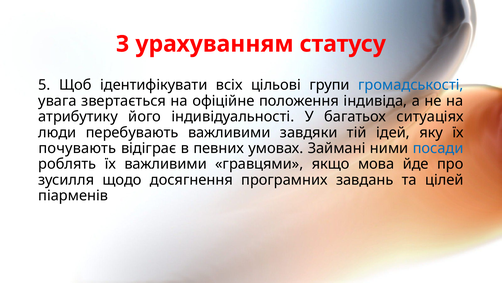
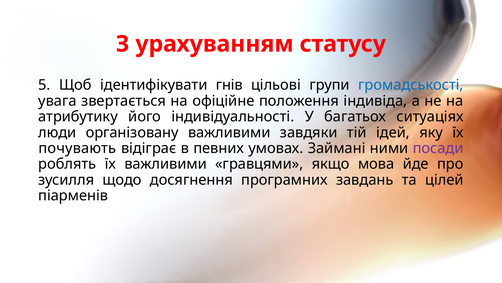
всіх: всіх -> гнів (229, 85)
перебувають: перебувають -> організовану (132, 132)
посади colour: blue -> purple (438, 148)
